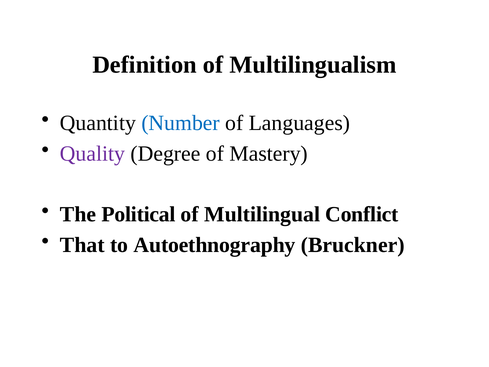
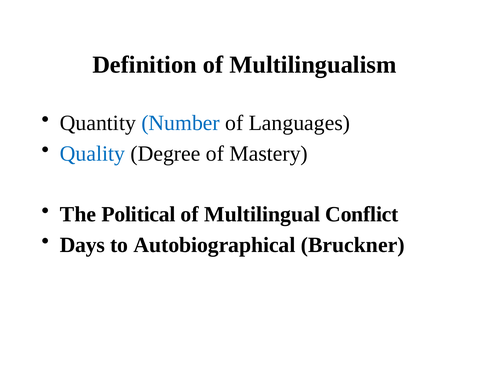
Quality colour: purple -> blue (92, 153)
That: That -> Days (82, 245)
Autoethnography: Autoethnography -> Autobiographical (215, 245)
